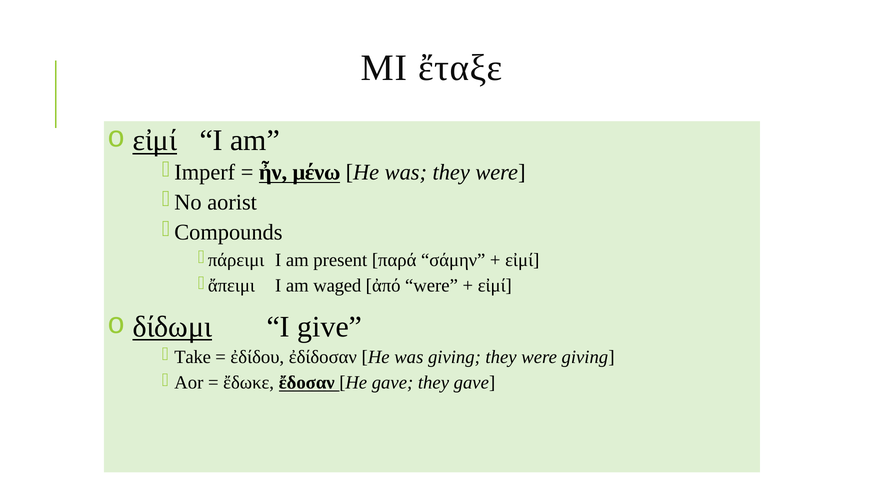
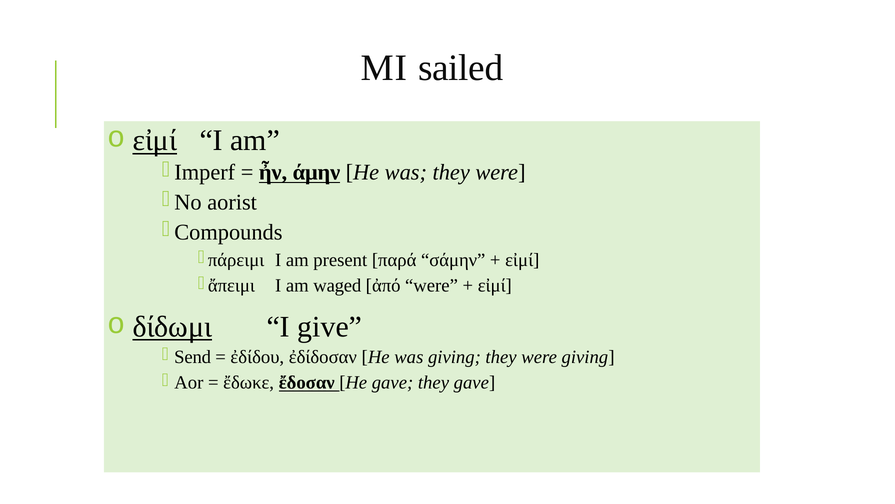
ἔταξε: ἔταξε -> sailed (461, 68)
μένω: μένω -> άμην (316, 172)
Take: Take -> Send (193, 356)
